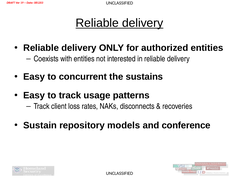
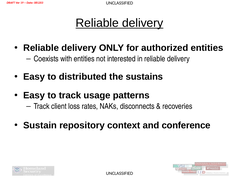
concurrent: concurrent -> distributed (83, 77)
models: models -> context (124, 126)
